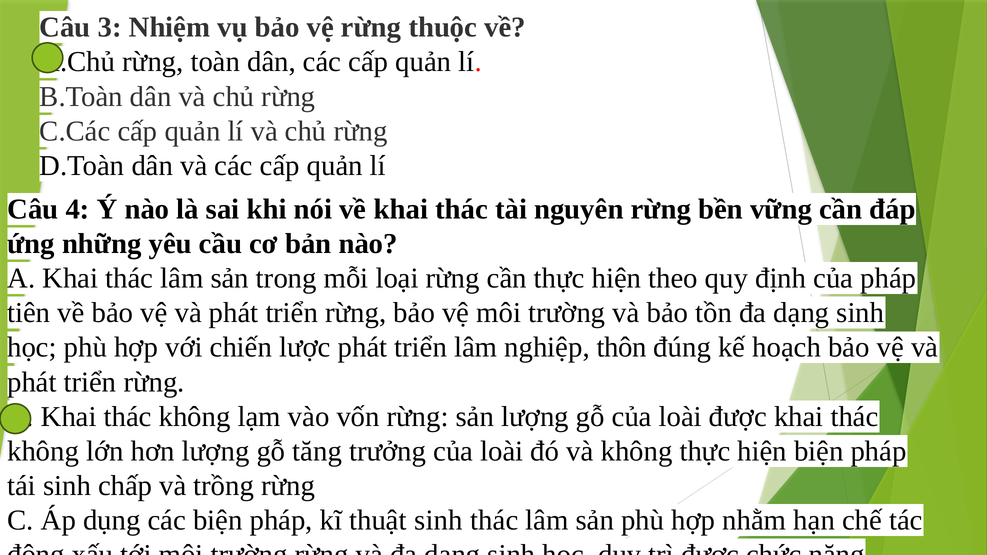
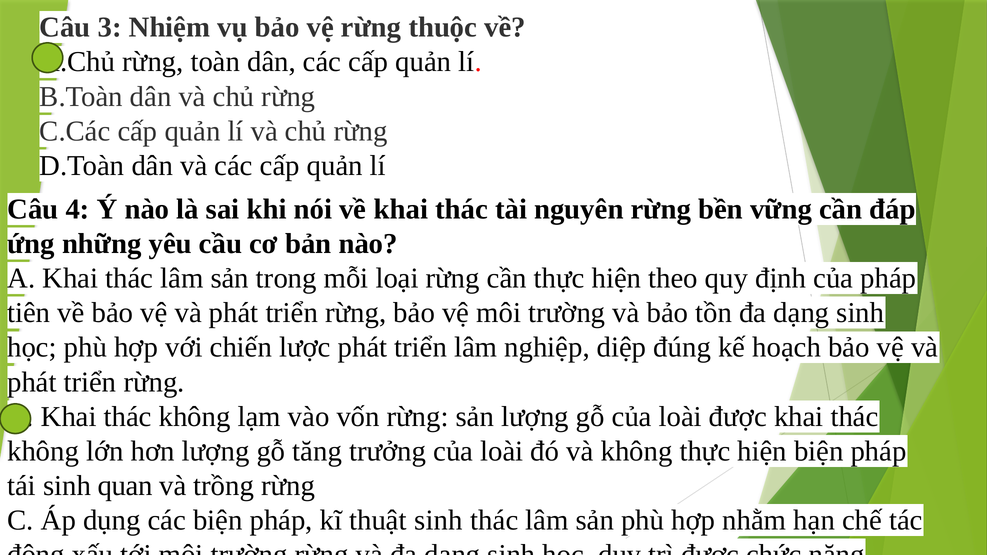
thôn: thôn -> diệp (622, 348)
chấp: chấp -> quan (125, 486)
